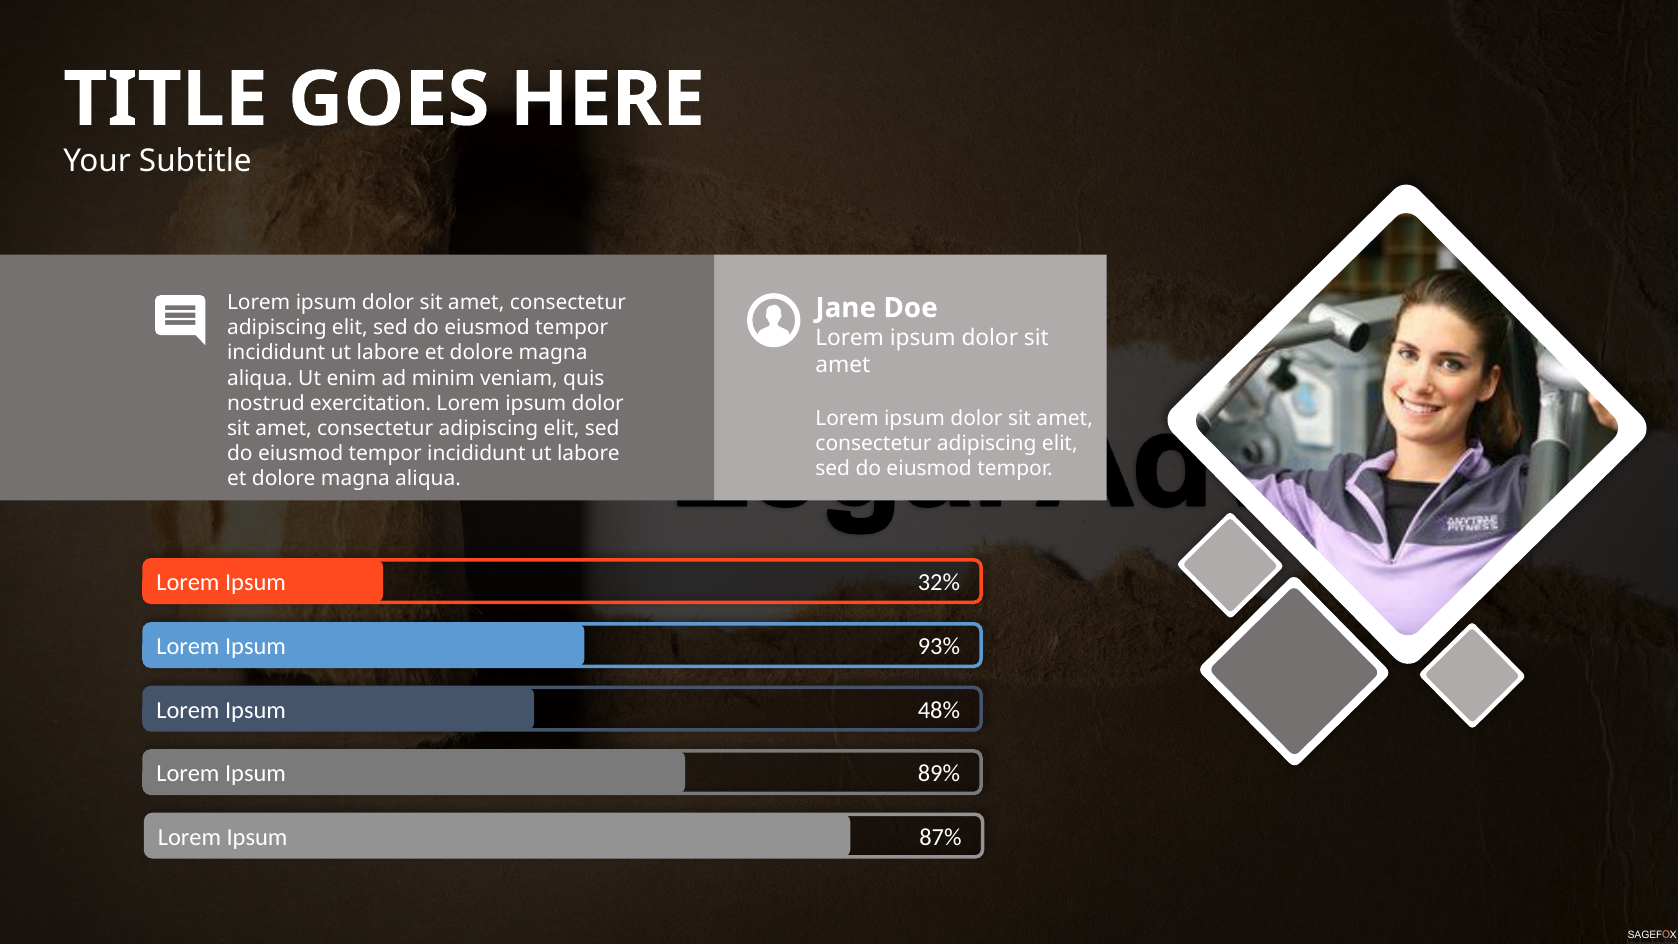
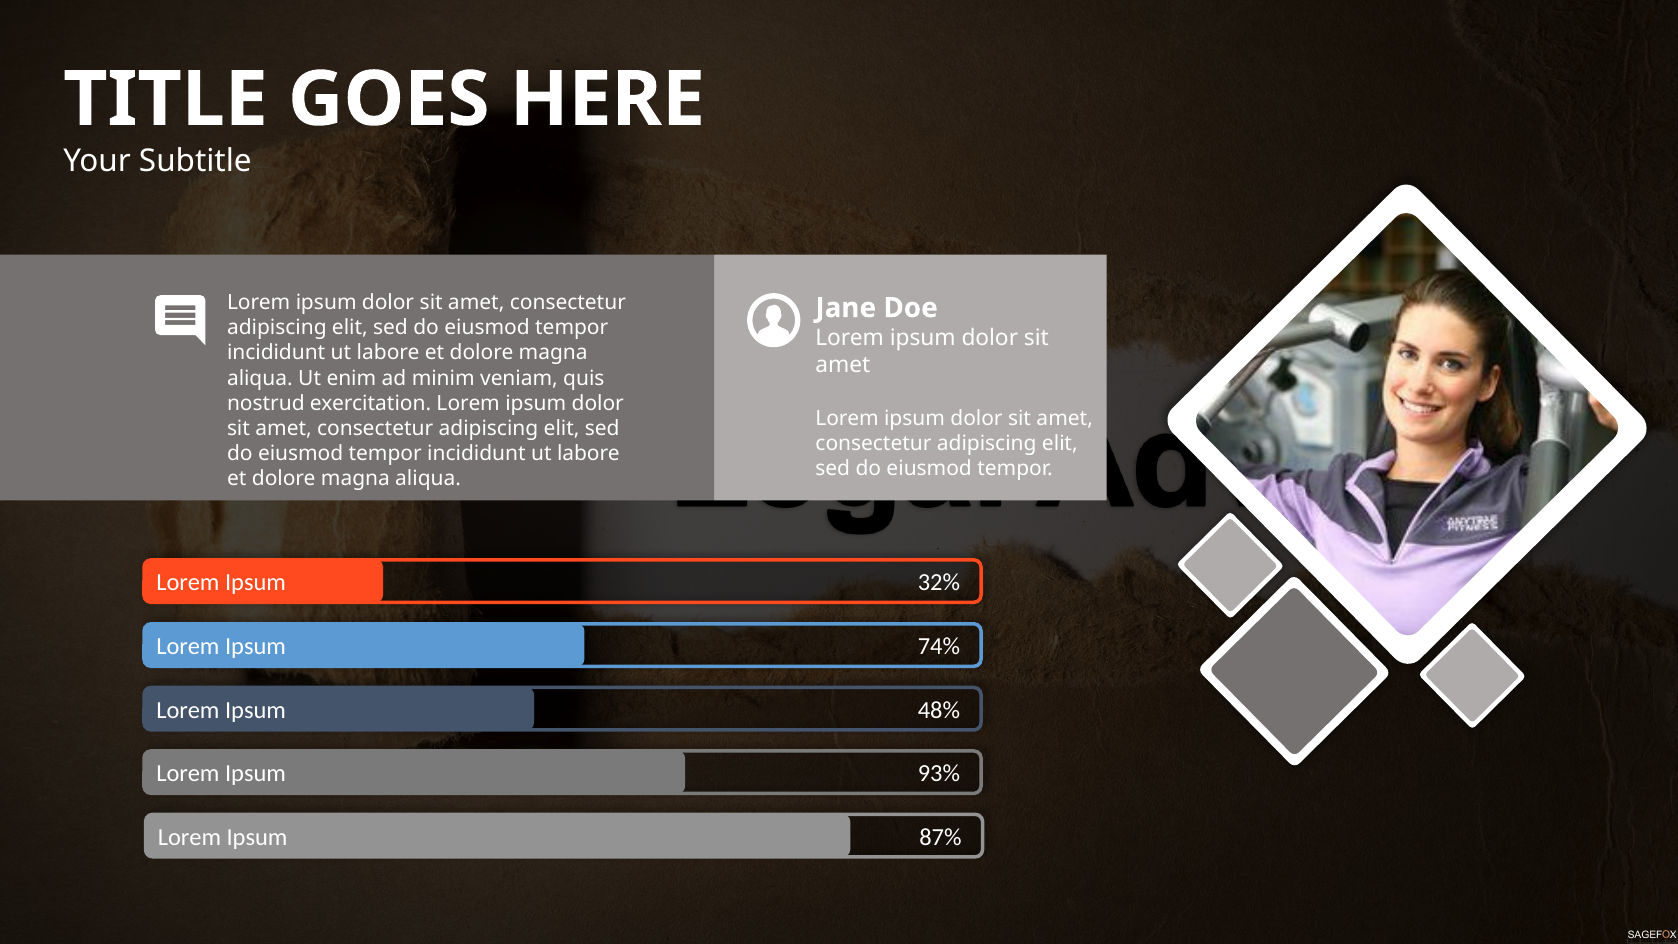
93%: 93% -> 74% (939, 646)
89%: 89% -> 93% (939, 773)
